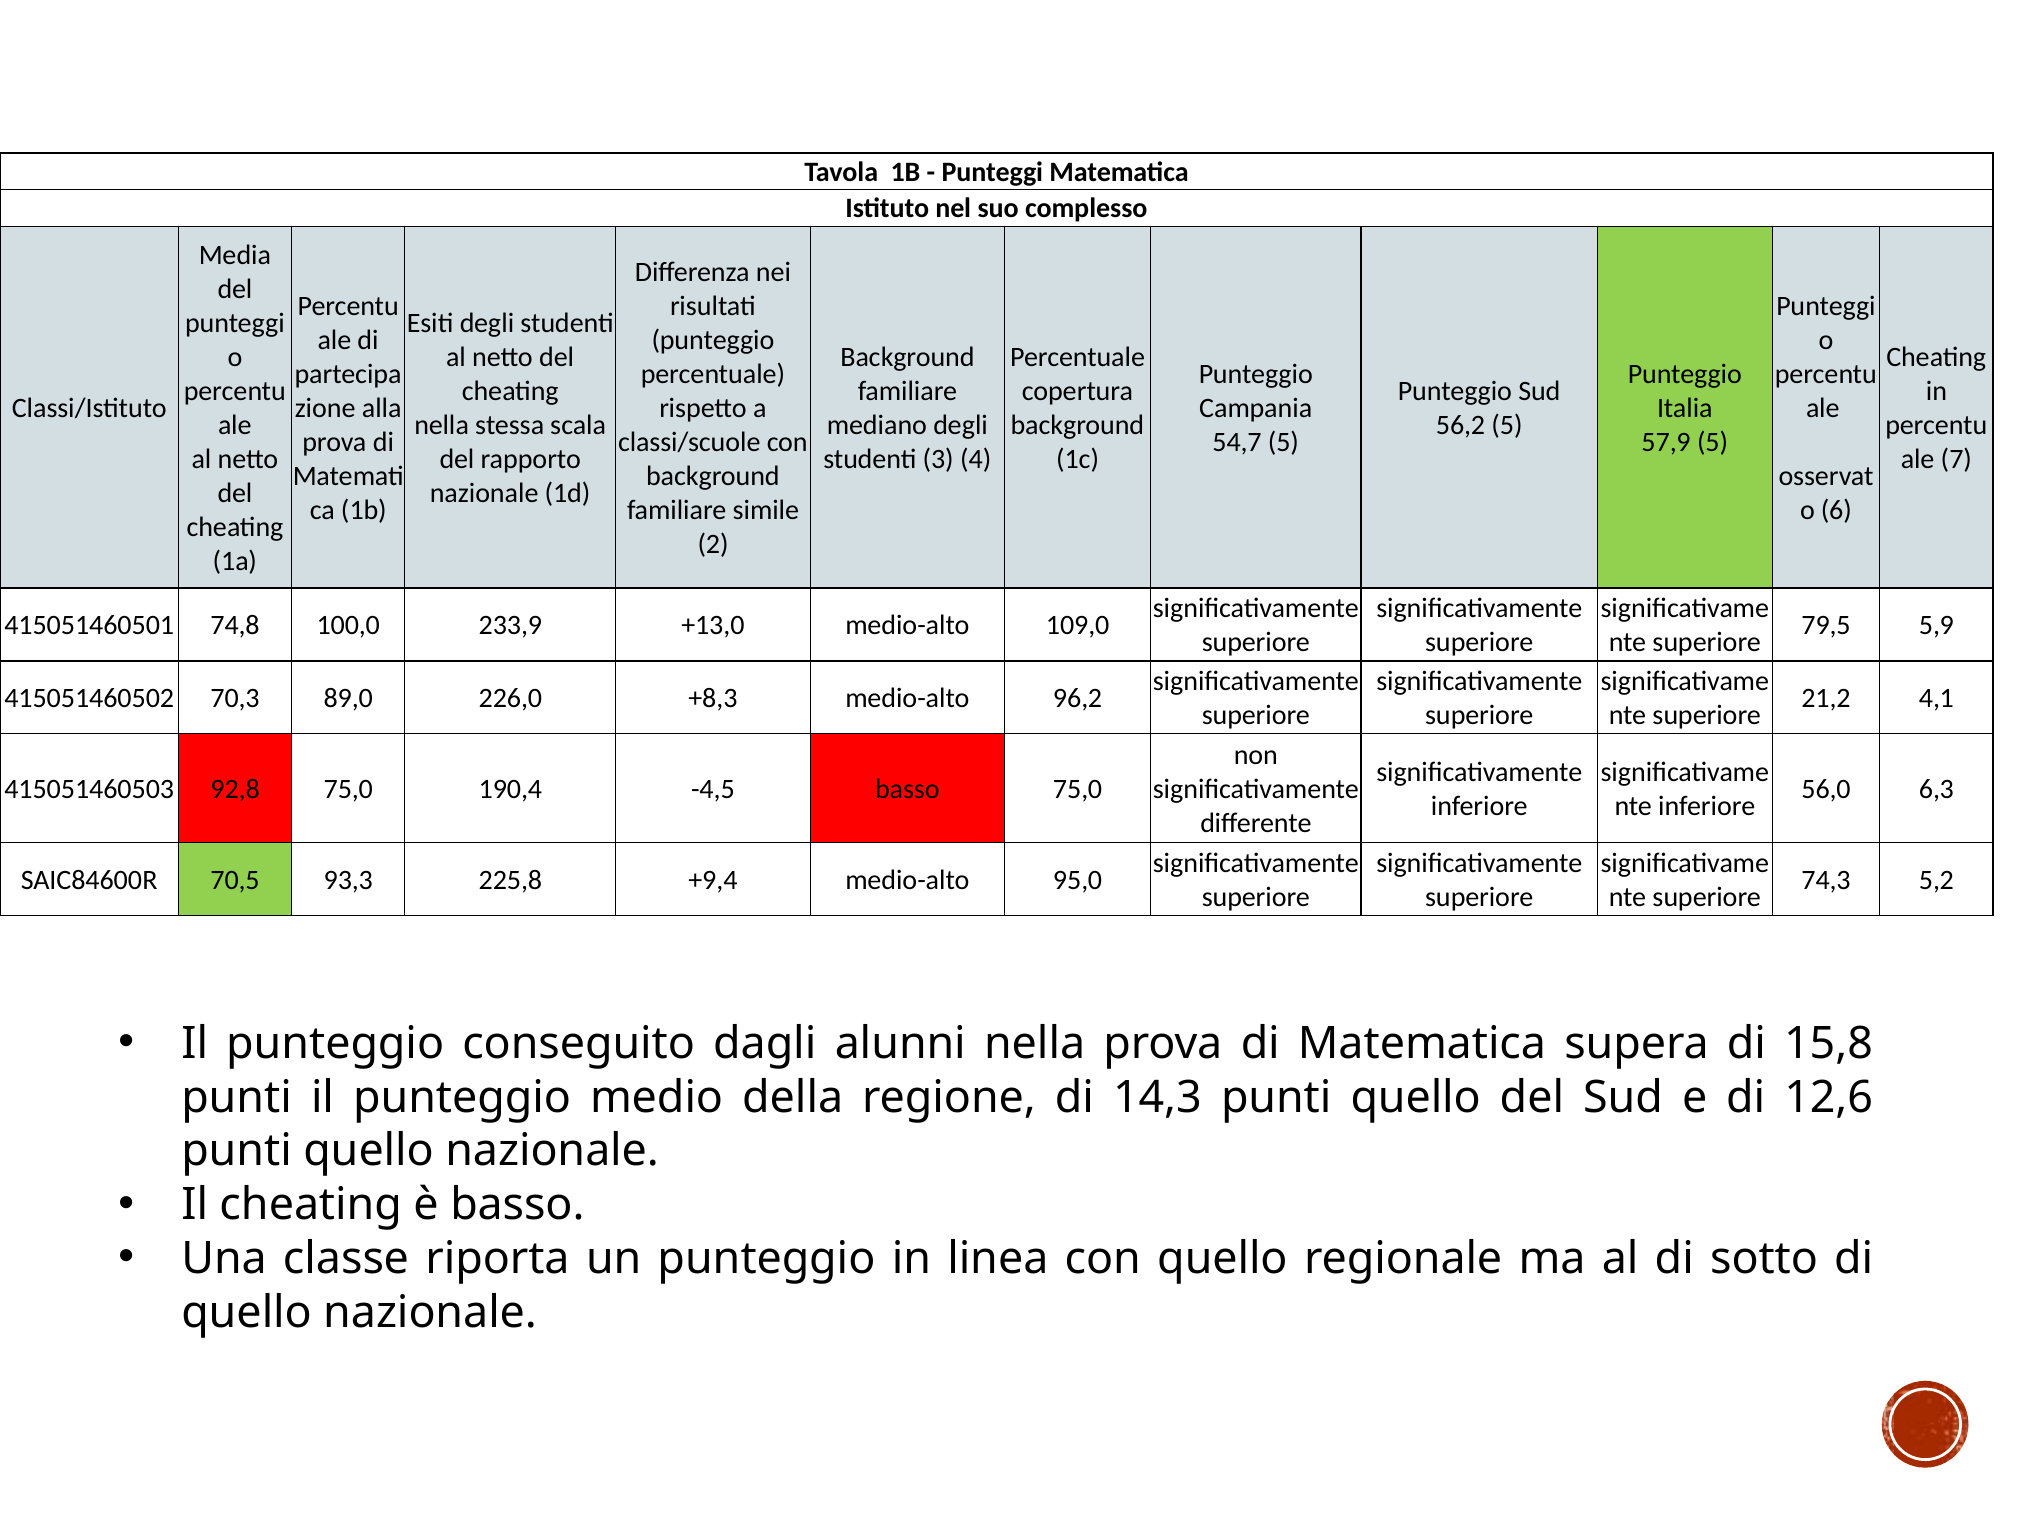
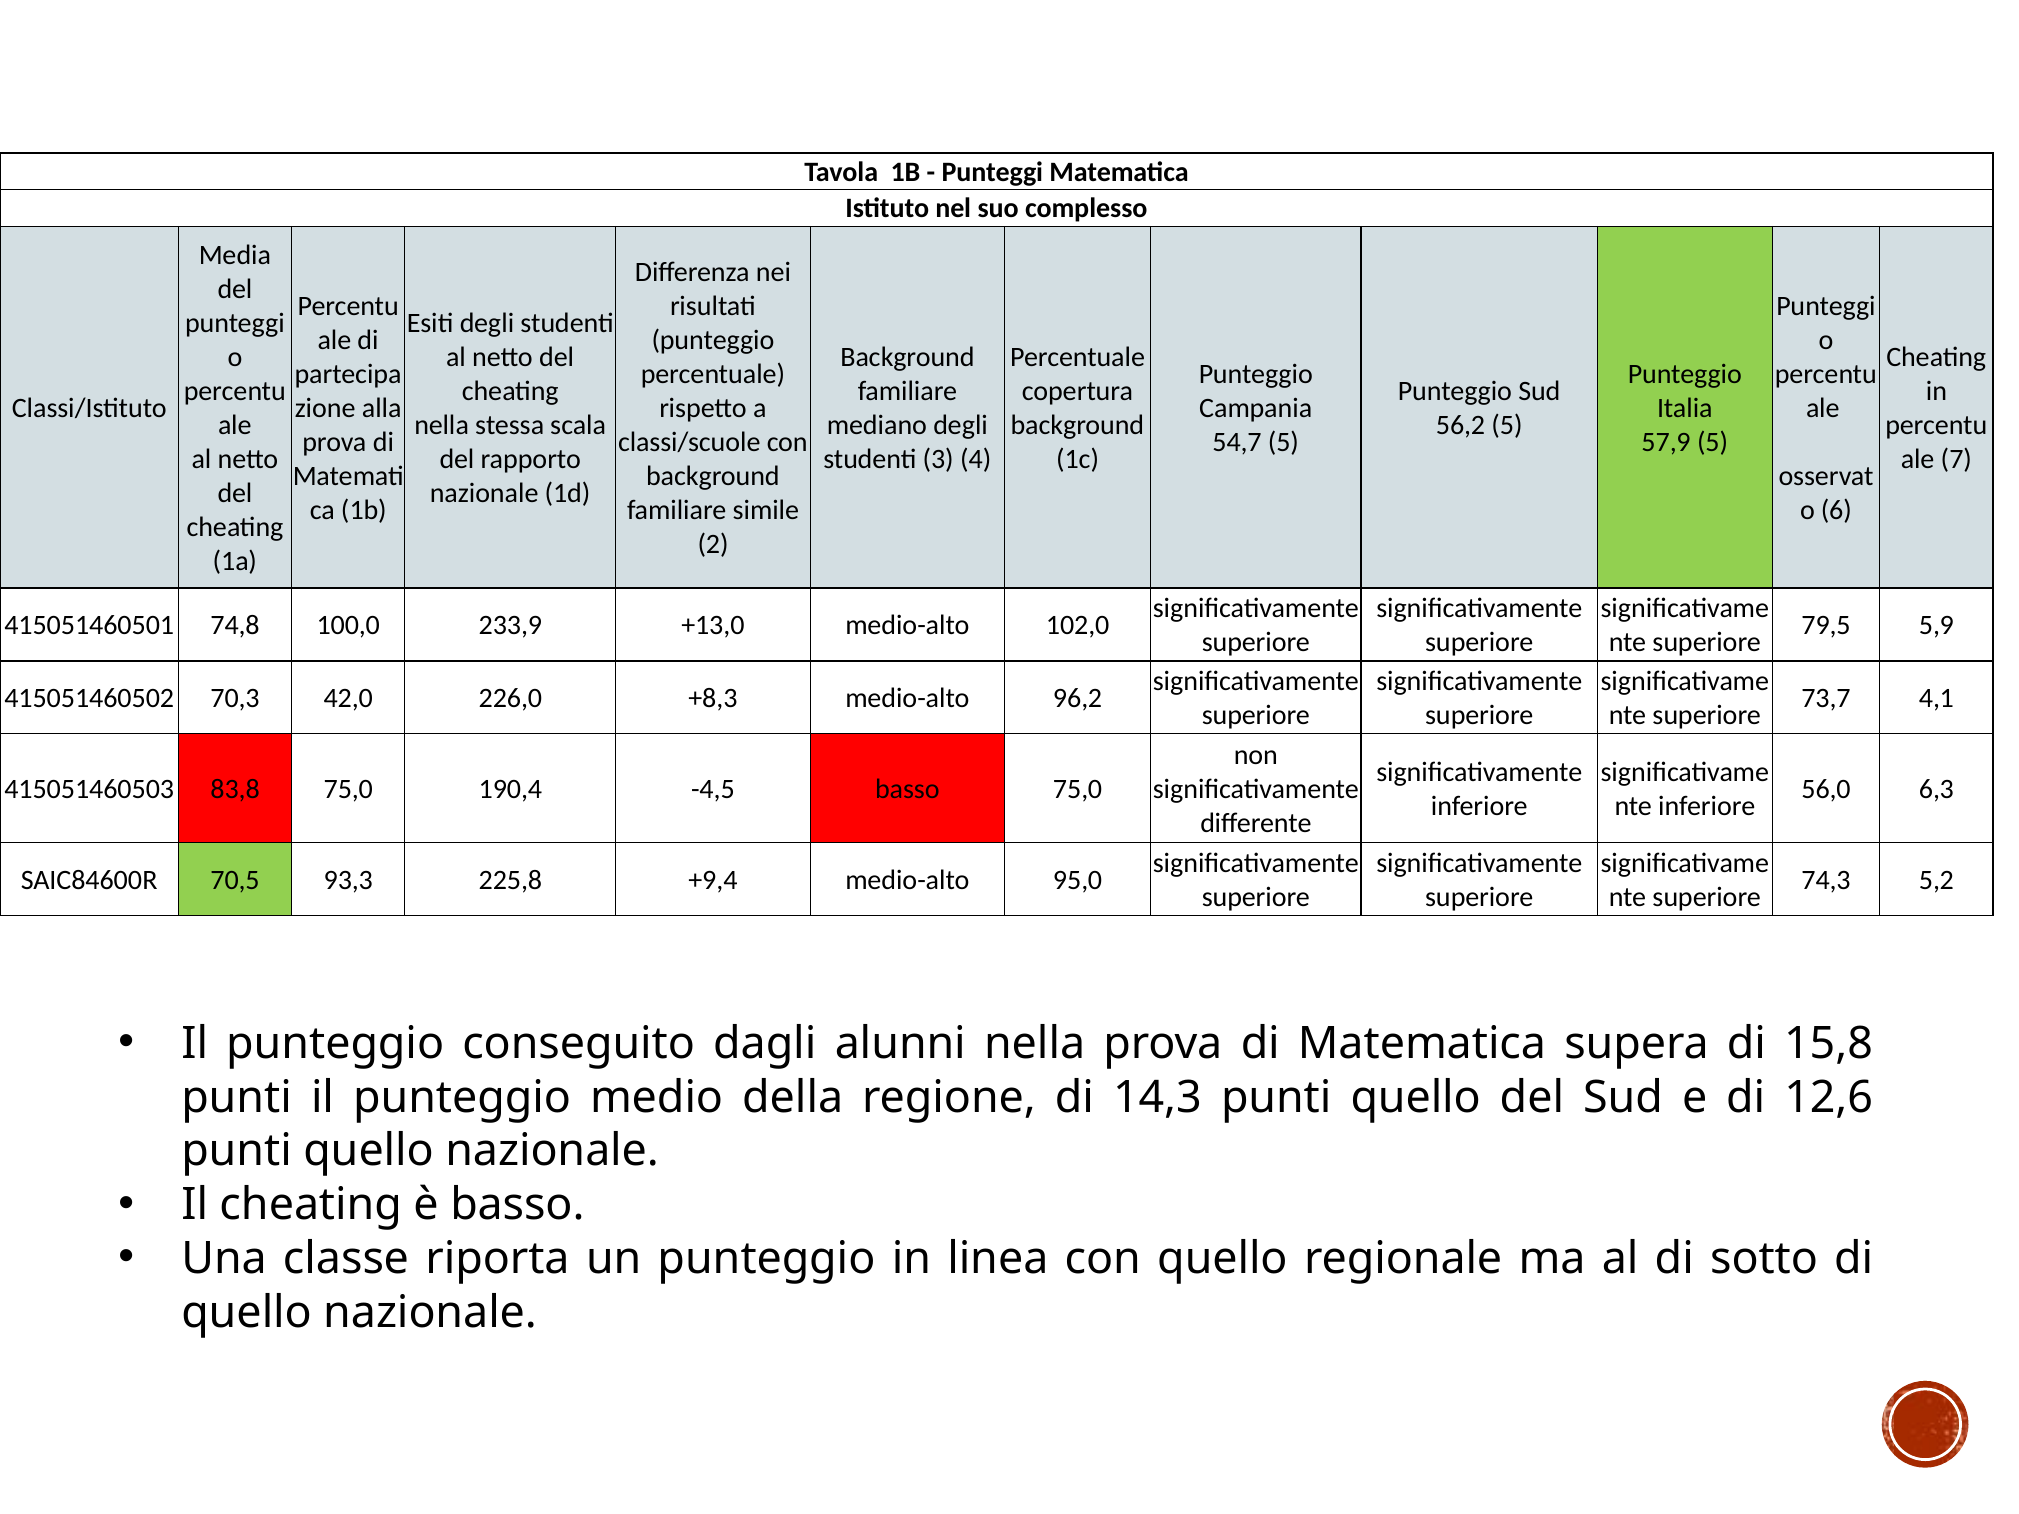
109,0: 109,0 -> 102,0 (1078, 625)
89,0: 89,0 -> 42,0 (348, 698)
21,2: 21,2 -> 73,7 (1826, 698)
92,8: 92,8 -> 83,8 (235, 789)
